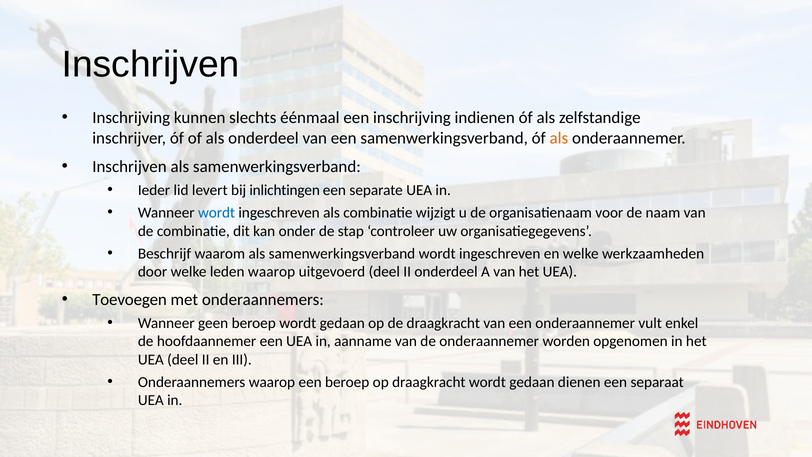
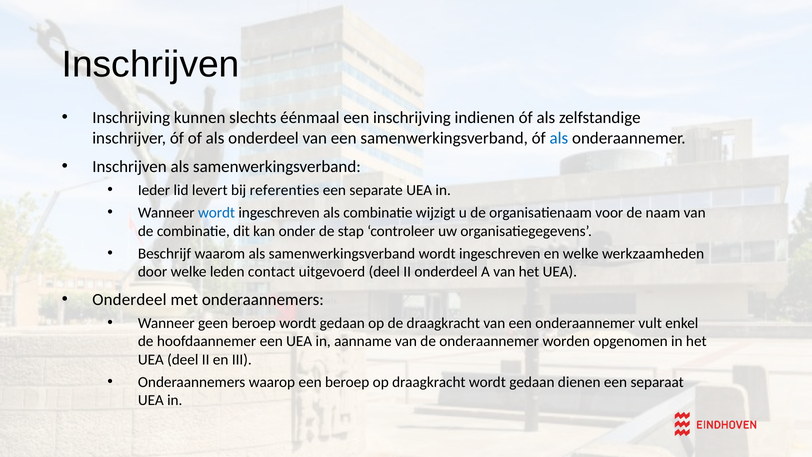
als colour: orange -> blue (559, 138)
inlichtingen: inlichtingen -> referenties (284, 190)
leden waarop: waarop -> contact (272, 272)
Toevoegen: Toevoegen -> Onderdeel (129, 300)
